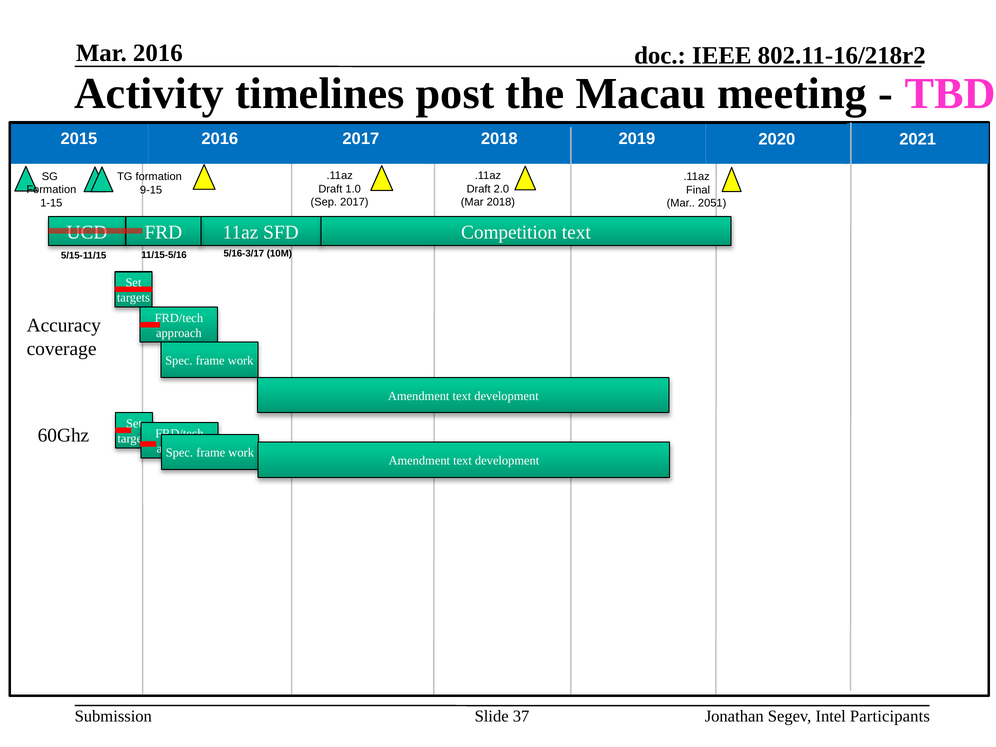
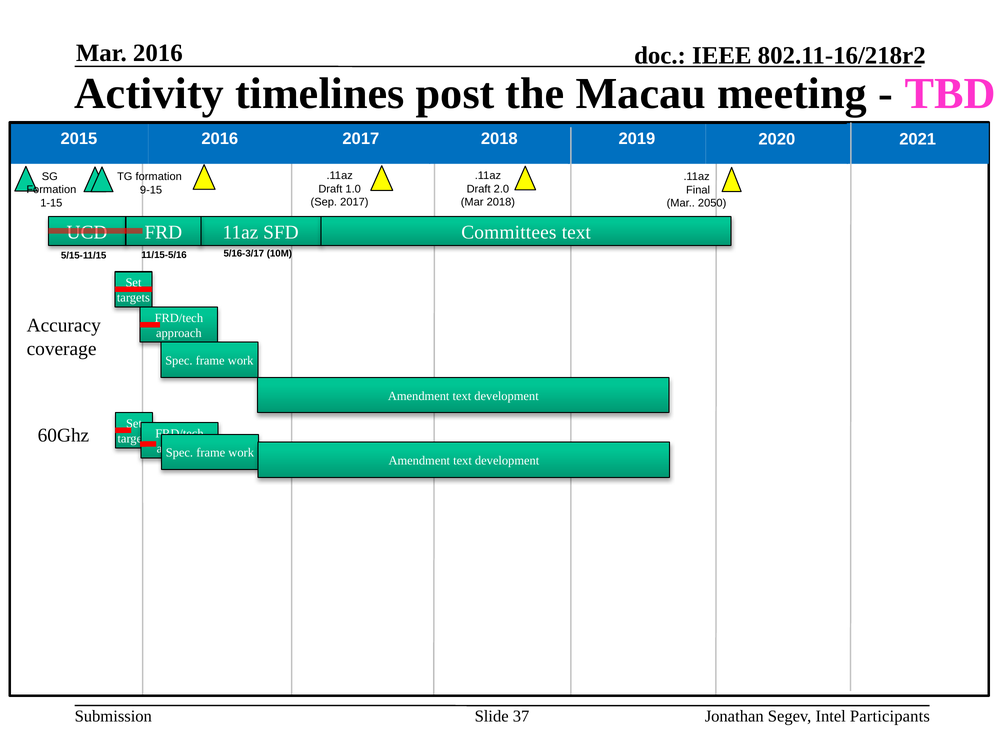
2051: 2051 -> 2050 (712, 203)
Competition: Competition -> Committees (509, 232)
